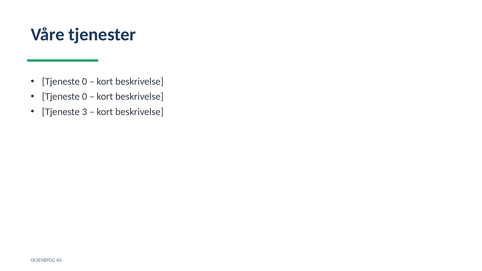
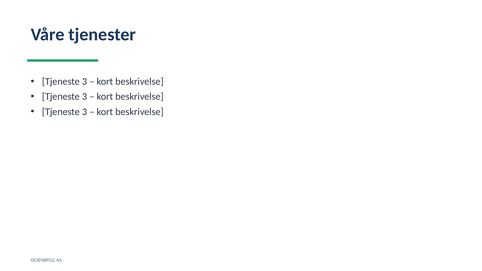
0: 0 -> 3 (85, 82)
0: 0 -> 3 (85, 97)
